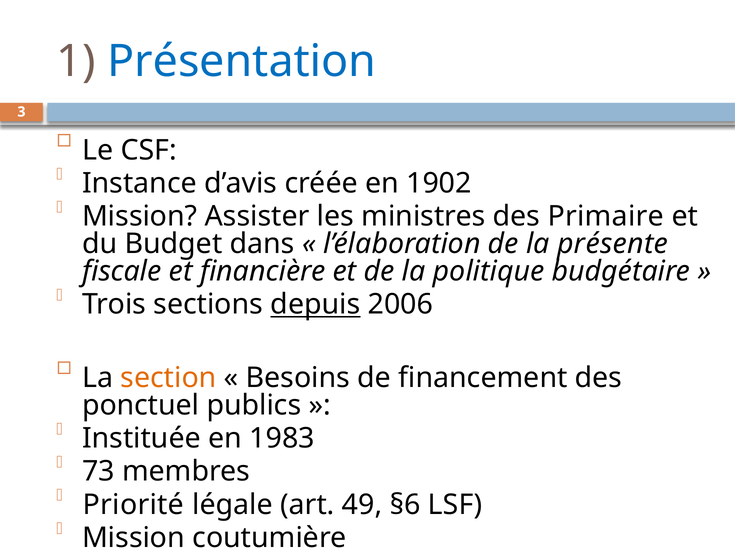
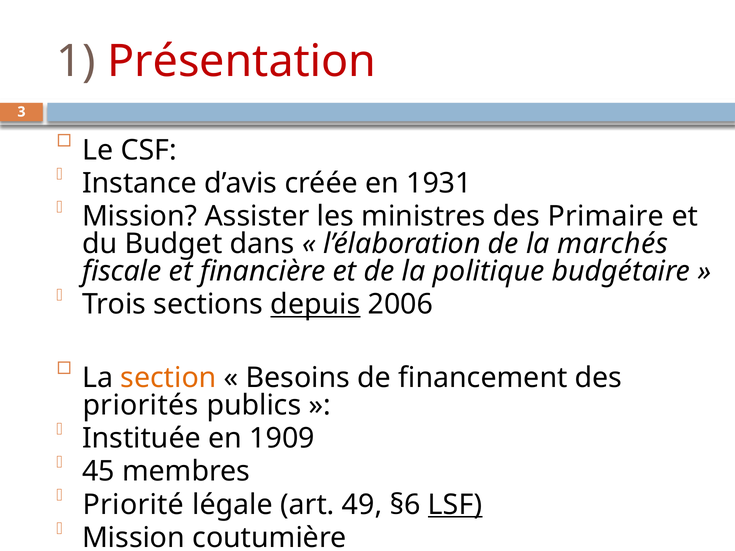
Présentation colour: blue -> red (242, 61)
1902: 1902 -> 1931 (439, 183)
présente: présente -> marchés (613, 244)
ponctuel: ponctuel -> priorités (140, 405)
1983: 1983 -> 1909 (282, 438)
73: 73 -> 45 (98, 472)
LSF underline: none -> present (455, 505)
